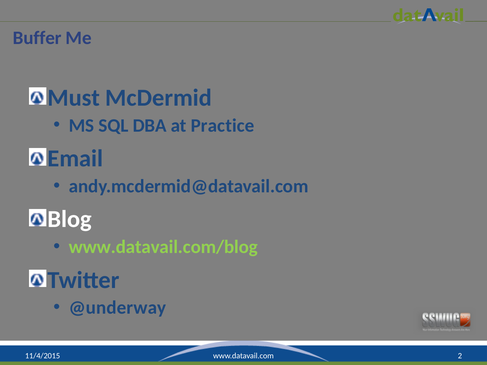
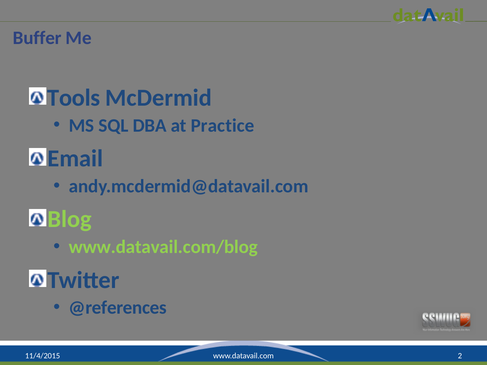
Must: Must -> Tools (74, 98)
Blog colour: white -> light green (70, 219)
@underway: @underway -> @references (118, 308)
